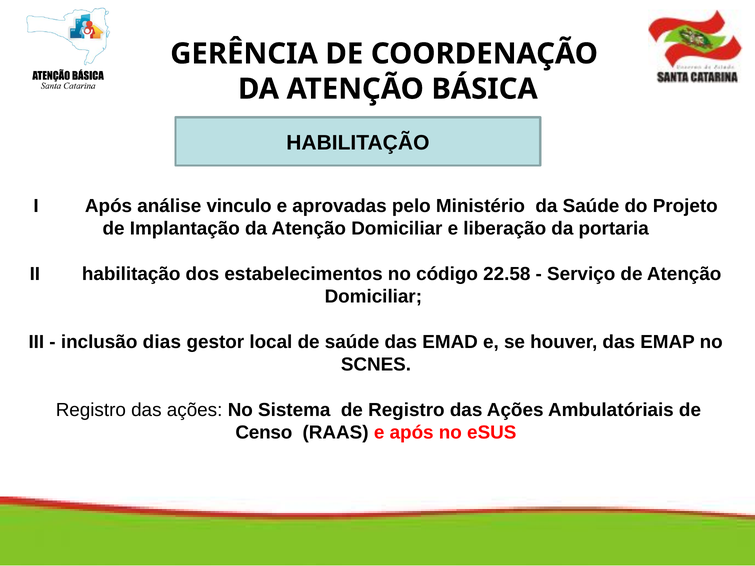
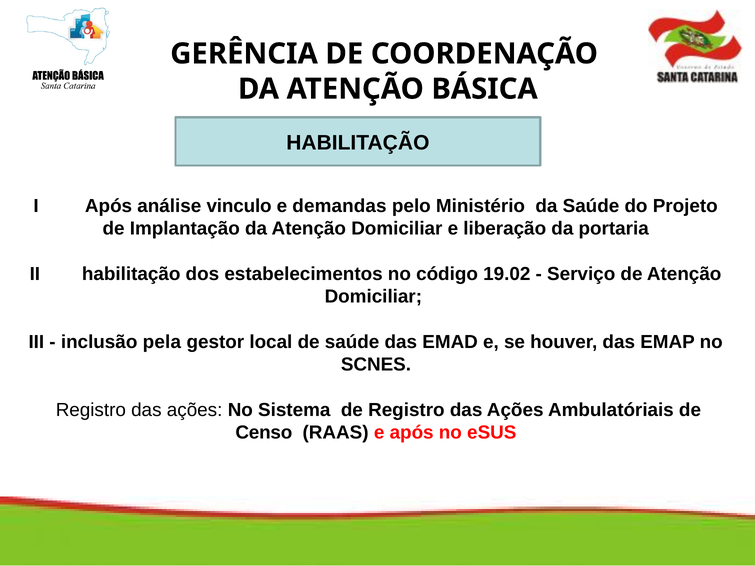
aprovadas: aprovadas -> demandas (339, 206)
22.58: 22.58 -> 19.02 (507, 274)
dias: dias -> pela (162, 342)
